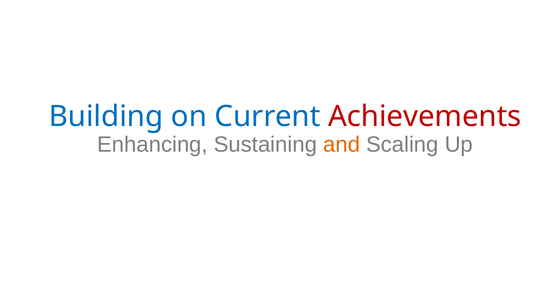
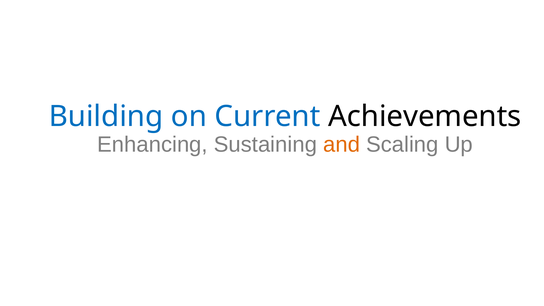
Achievements colour: red -> black (425, 117)
